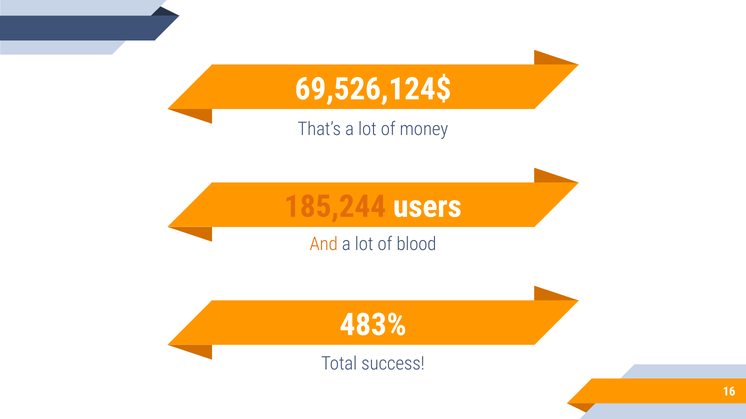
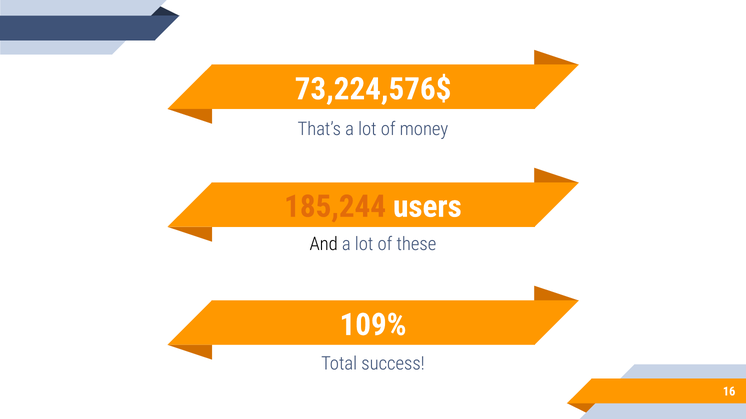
69,526,124$: 69,526,124$ -> 73,224,576$ (373, 89)
And colour: orange -> black (324, 245)
blood: blood -> these (416, 245)
483%: 483% -> 109% (373, 325)
